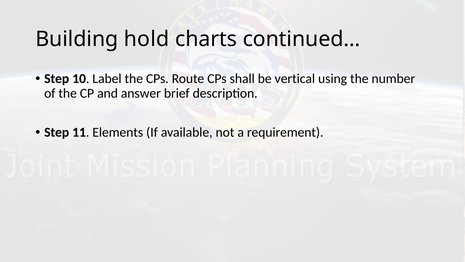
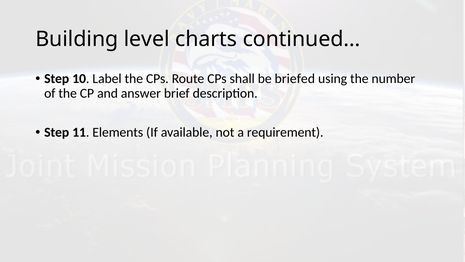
hold: hold -> level (147, 39)
vertical: vertical -> briefed (295, 79)
